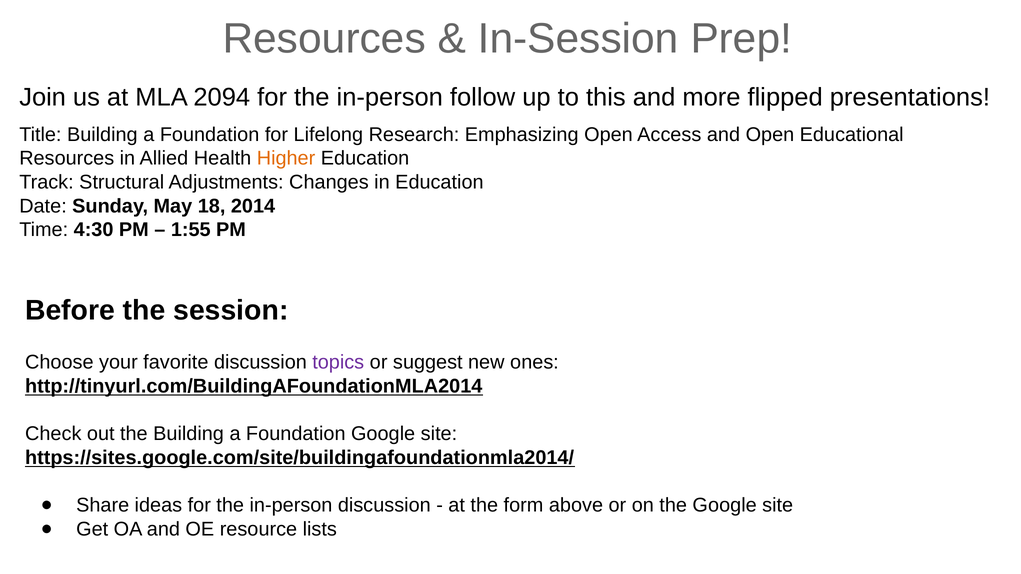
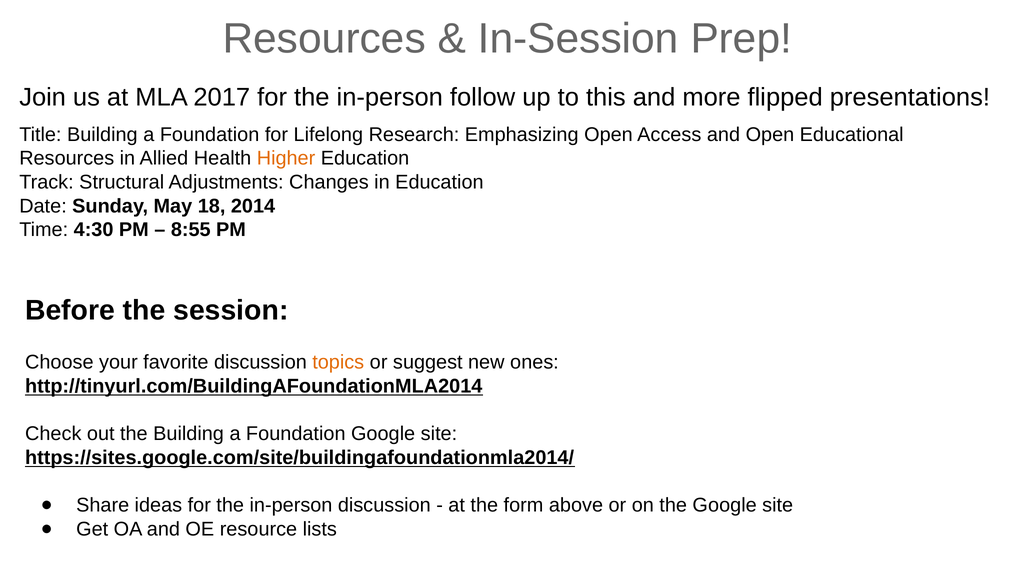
2094: 2094 -> 2017 (222, 98)
1:55: 1:55 -> 8:55 (191, 230)
topics colour: purple -> orange (338, 363)
